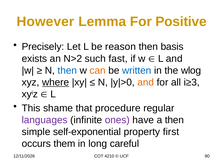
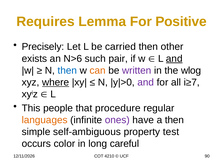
However: However -> Requires (46, 22)
reason: reason -> carried (121, 47)
basis: basis -> other (172, 47)
N>2: N>2 -> N>6 (73, 59)
fast: fast -> pair (118, 59)
and underline: none -> present (174, 59)
written colour: blue -> purple (137, 71)
and colour: orange -> purple (146, 82)
i≥3: i≥3 -> i≥7 (192, 82)
shame: shame -> people (58, 108)
languages colour: purple -> orange (45, 120)
self-exponential: self-exponential -> self-ambiguous (87, 132)
first: first -> test (171, 132)
them: them -> color (64, 144)
